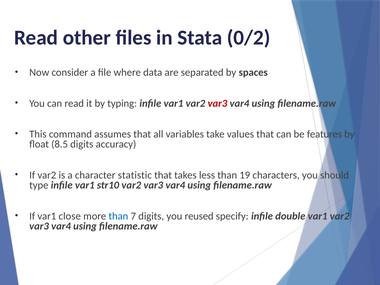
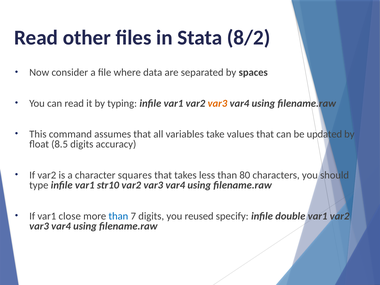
0/2: 0/2 -> 8/2 (249, 38)
var3 colour: red -> orange (217, 103)
features: features -> updated (324, 134)
statistic: statistic -> squares (135, 175)
19: 19 -> 80 (245, 175)
